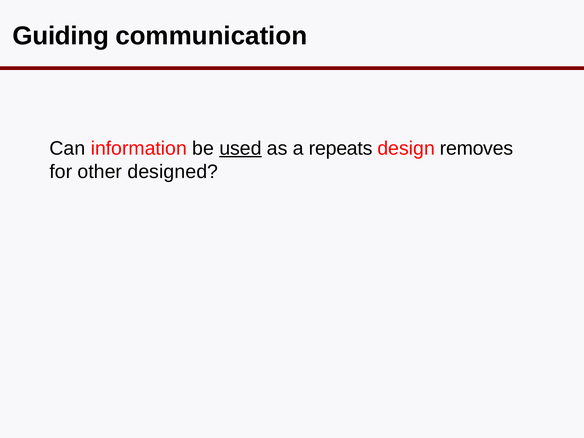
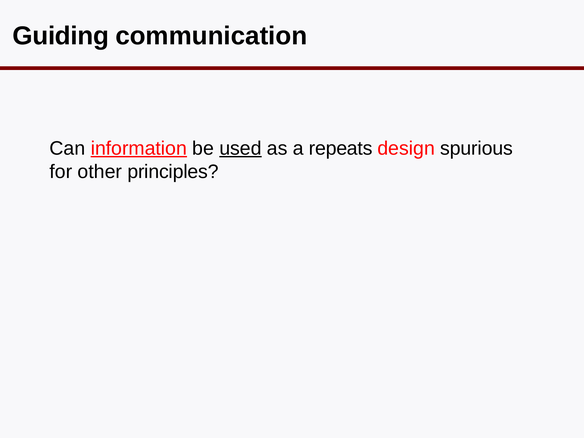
information underline: none -> present (139, 148)
removes: removes -> spurious (476, 148)
designed: designed -> principles (173, 172)
